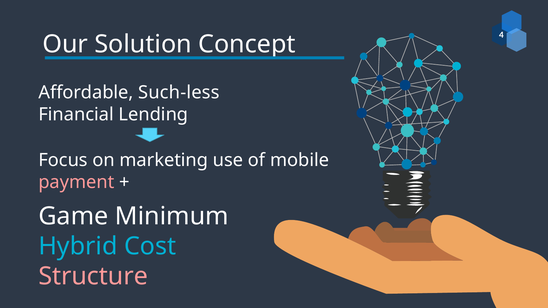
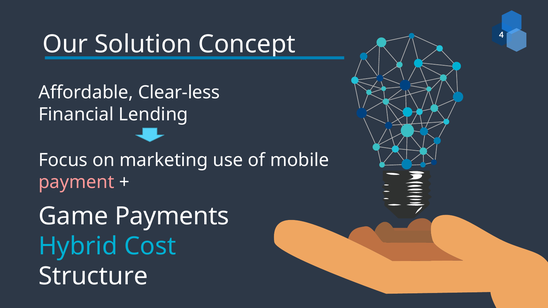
Such-less: Such-less -> Clear-less (179, 92)
Minimum: Minimum -> Payments (172, 216)
Structure colour: pink -> white (93, 277)
